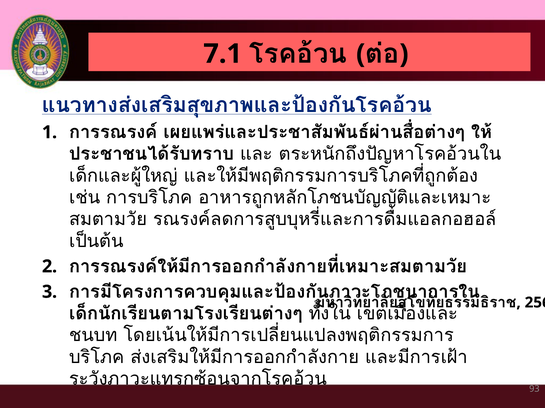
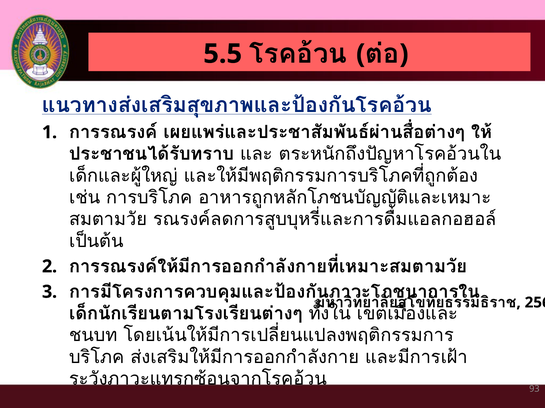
7.1: 7.1 -> 5.5 (223, 54)
